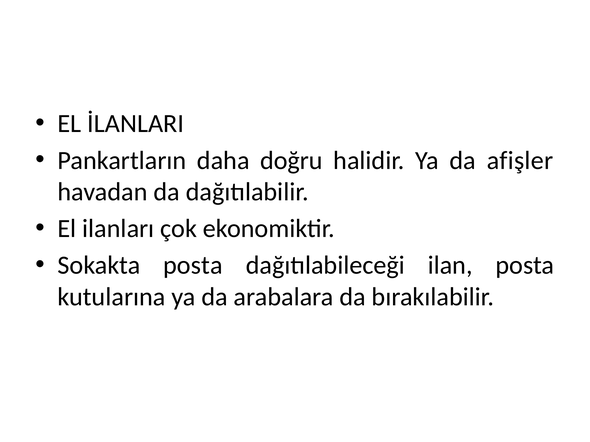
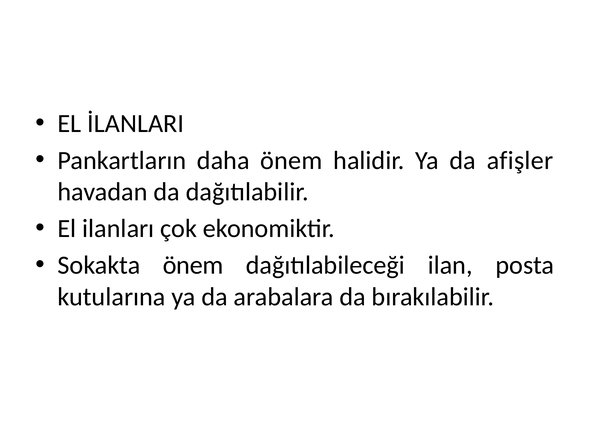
daha doğru: doğru -> önem (291, 161)
Sokakta posta: posta -> önem (193, 266)
